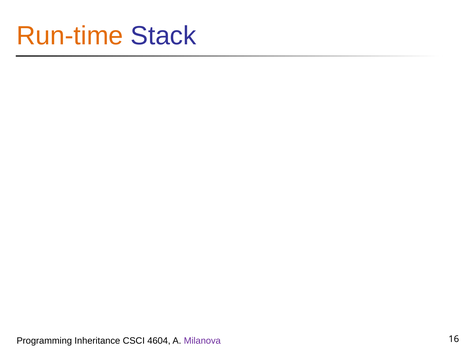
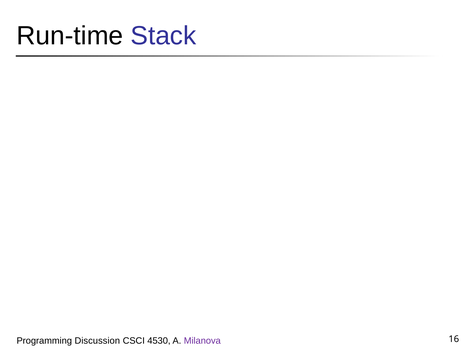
Run-time colour: orange -> black (70, 36)
Inheritance: Inheritance -> Discussion (97, 340)
4604: 4604 -> 4530 (159, 340)
